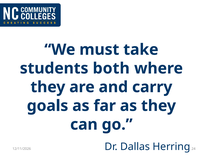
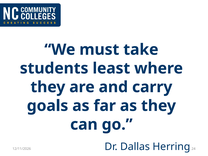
both: both -> least (111, 68)
